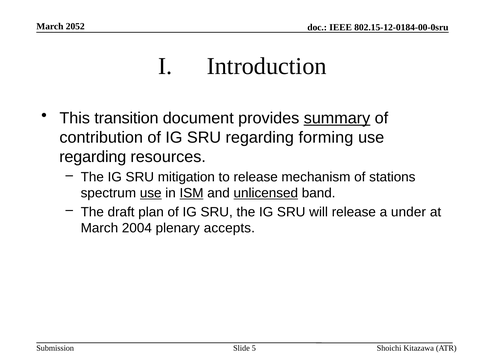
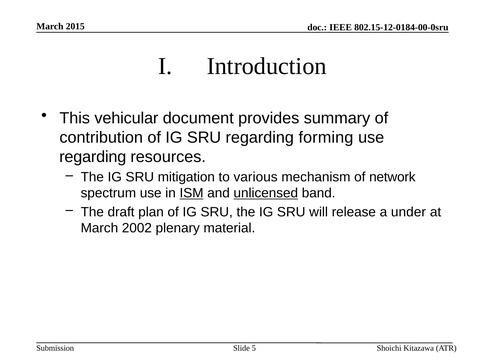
2052: 2052 -> 2015 (75, 26)
transition: transition -> vehicular (126, 118)
summary underline: present -> none (337, 118)
to release: release -> various (256, 177)
stations: stations -> network (392, 177)
use underline: present -> none (151, 194)
2004: 2004 -> 2002 (137, 229)
accepts: accepts -> material (229, 229)
